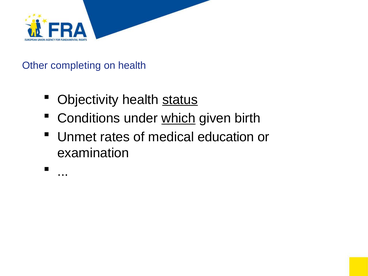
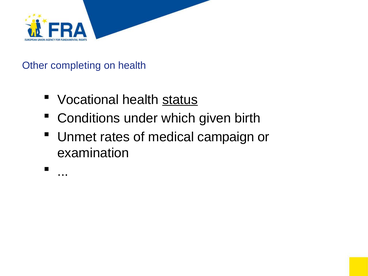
Objectivity: Objectivity -> Vocational (88, 100)
which underline: present -> none (178, 118)
education: education -> campaign (226, 137)
